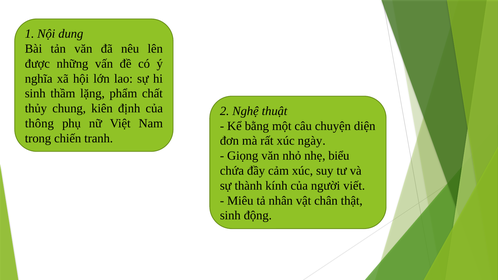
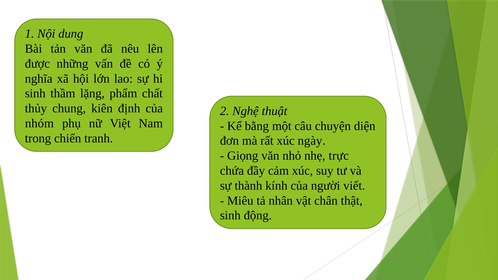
thông: thông -> nhóm (39, 123)
biểu: biểu -> trực (339, 156)
